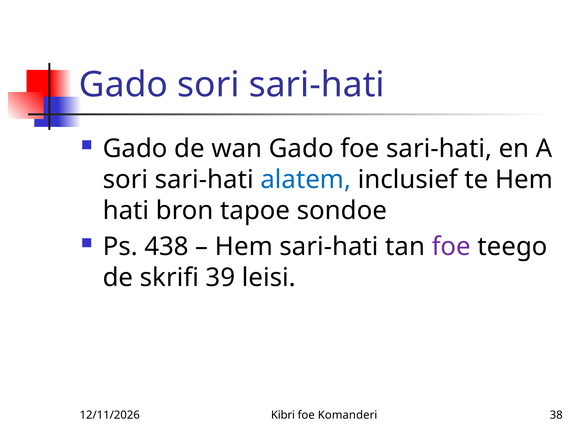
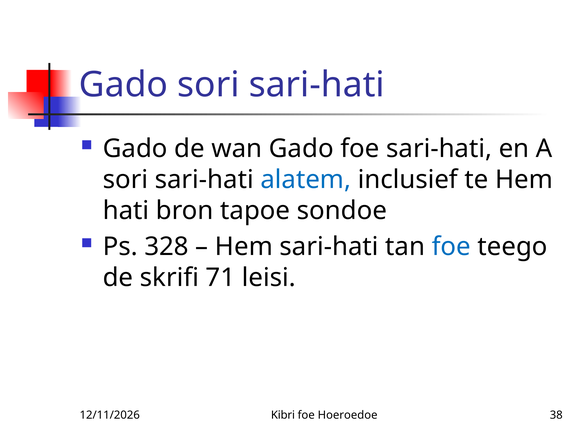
438: 438 -> 328 (167, 247)
foe colour: purple -> blue (451, 247)
39: 39 -> 71 (220, 278)
Komanderi: Komanderi -> Hoeroedoe (348, 415)
